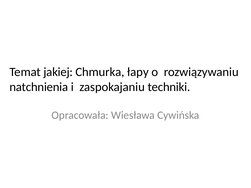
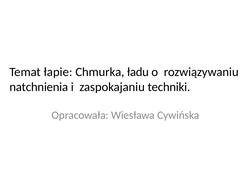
jakiej: jakiej -> łapie (58, 72)
łapy: łapy -> ładu (138, 72)
